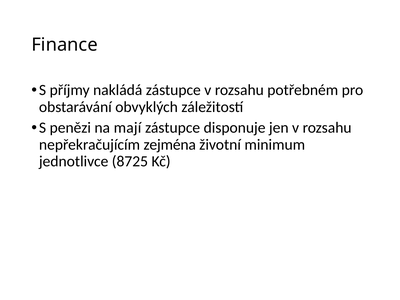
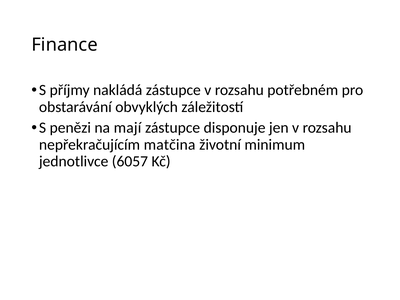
zejména: zejména -> matčina (170, 145)
8725: 8725 -> 6057 (130, 161)
